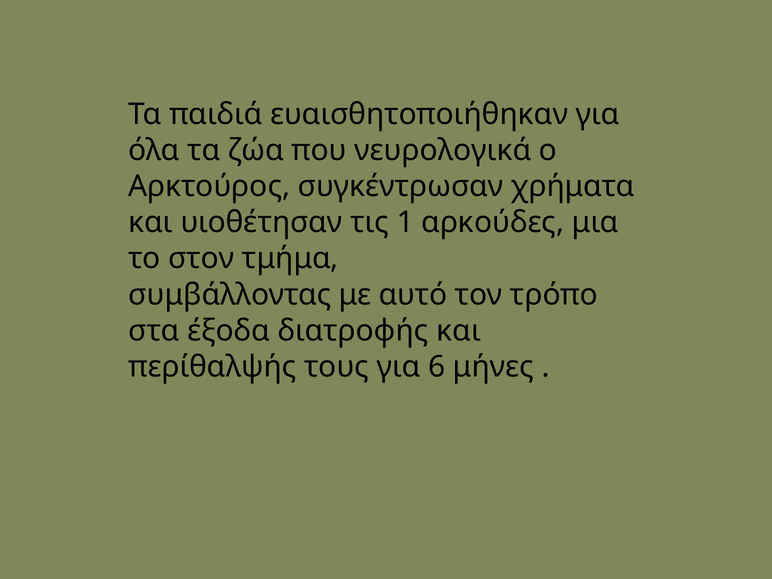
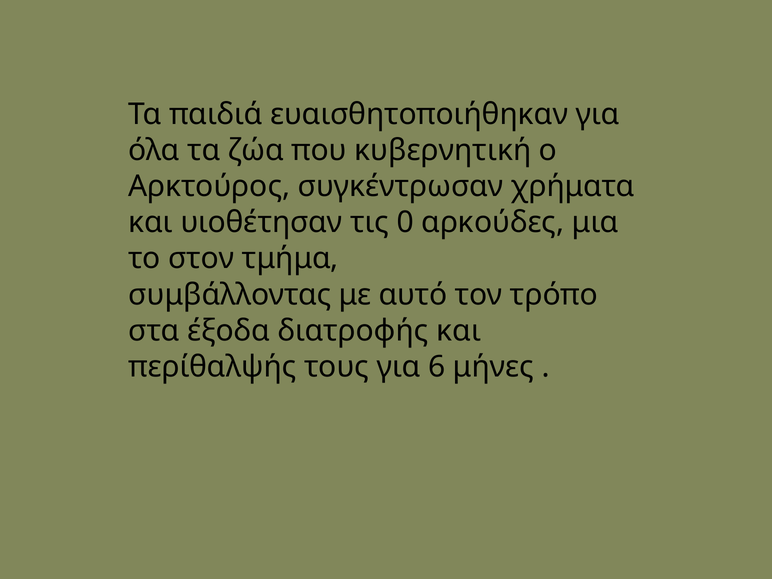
νευρολογικά: νευρολογικά -> κυβερνητική (443, 150)
1: 1 -> 0 (405, 223)
